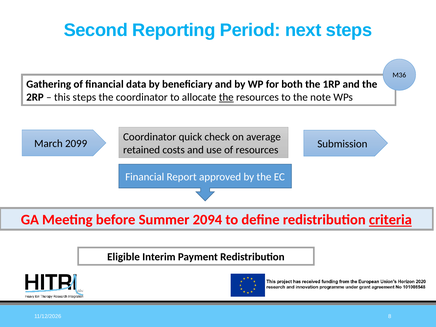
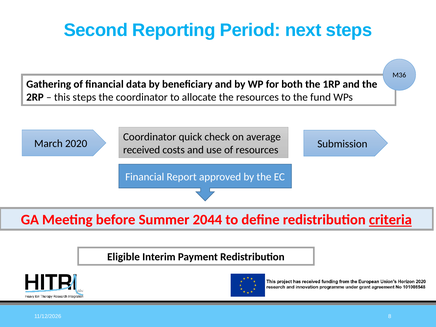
the underline: present -> none (226, 97)
note: note -> fund (321, 97)
2099: 2099 -> 2020 (76, 144)
retained: retained -> received (142, 150)
2094: 2094 -> 2044 (207, 220)
